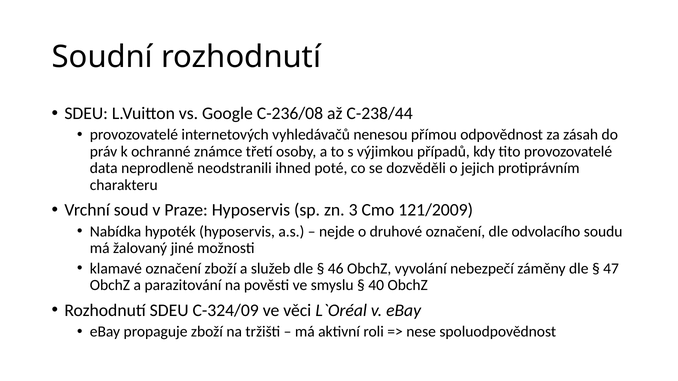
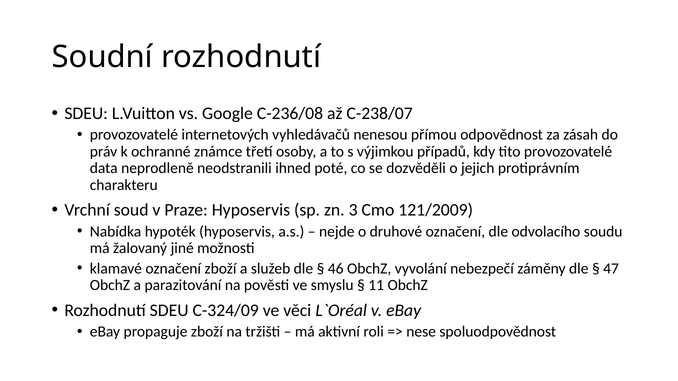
C-238/44: C-238/44 -> C-238/07 (380, 113)
40: 40 -> 11 (376, 286)
